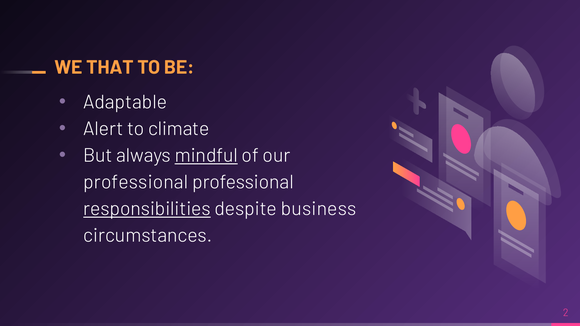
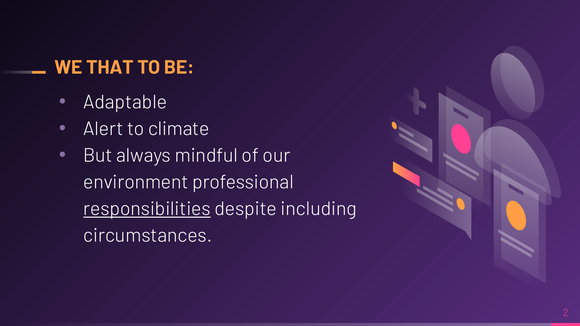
mindful underline: present -> none (206, 156)
professional: professional -> environment (136, 182)
business: business -> including (319, 209)
